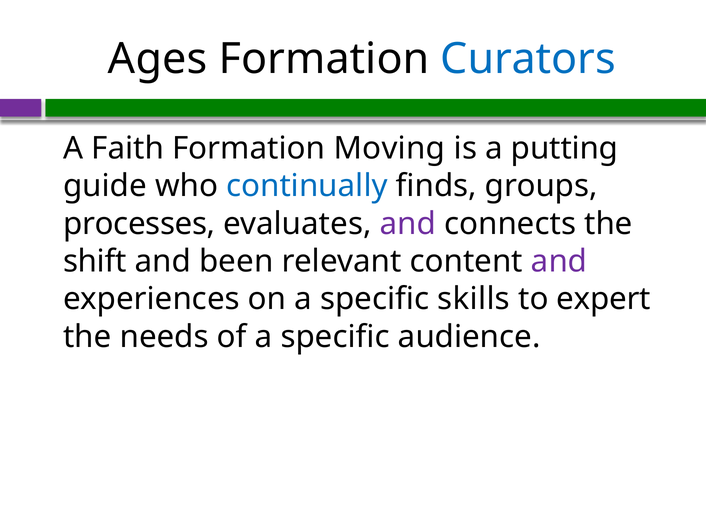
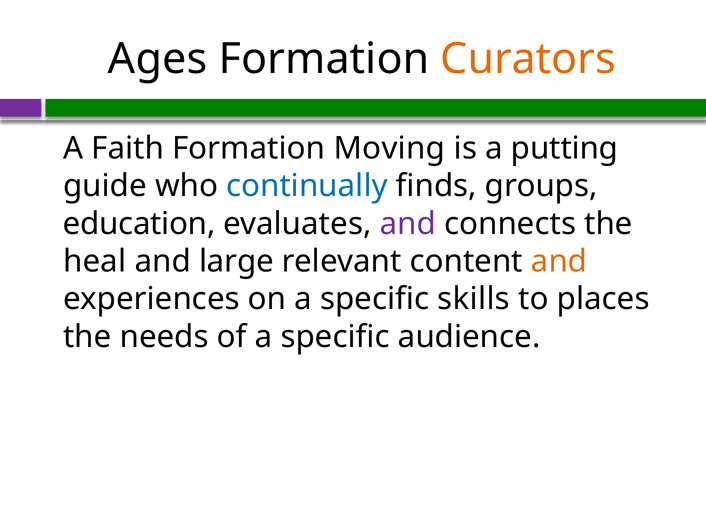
Curators colour: blue -> orange (528, 59)
processes: processes -> education (139, 223)
shift: shift -> heal (95, 261)
been: been -> large (236, 261)
and colour: purple -> orange (559, 261)
expert: expert -> places (603, 299)
